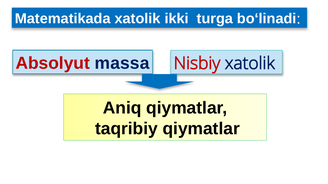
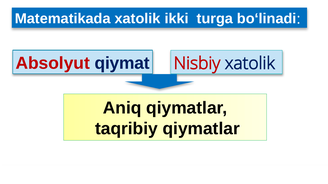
massa: massa -> qiymat (122, 63)
